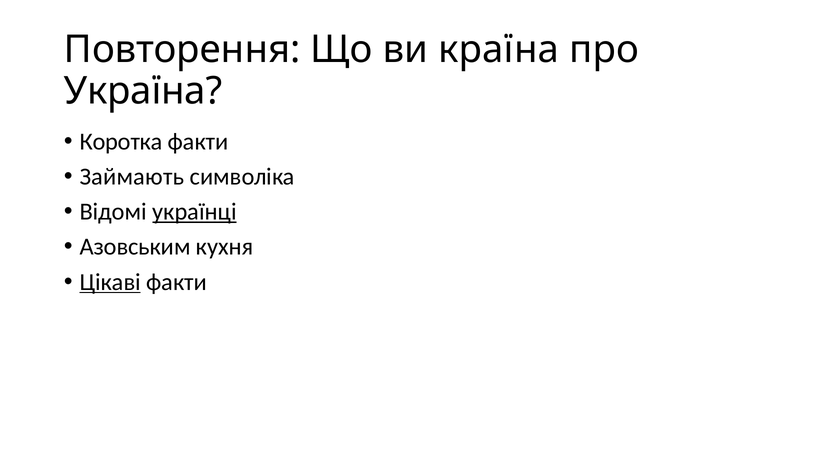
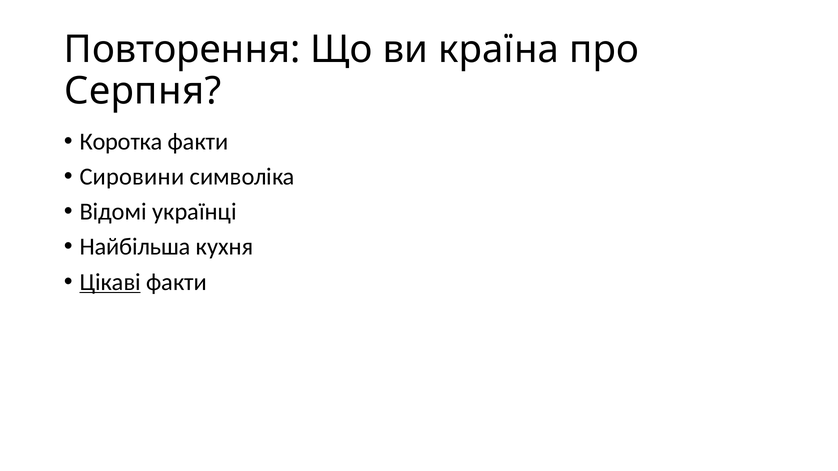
Україна: Україна -> Серпня (143, 91)
Займають: Займають -> Сировини (132, 177)
українці underline: present -> none (194, 212)
Азовським: Азовським -> Найбільша (135, 247)
